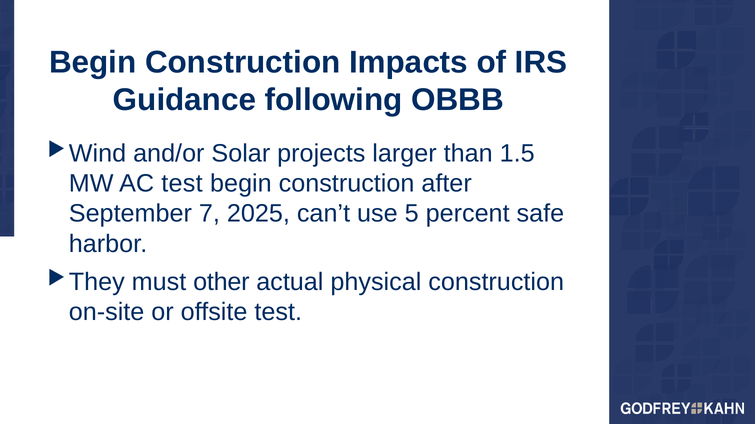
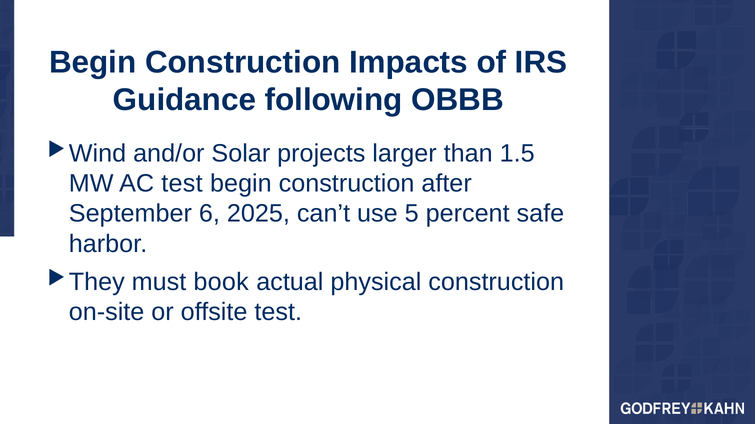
7: 7 -> 6 (209, 214)
other: other -> book (221, 282)
